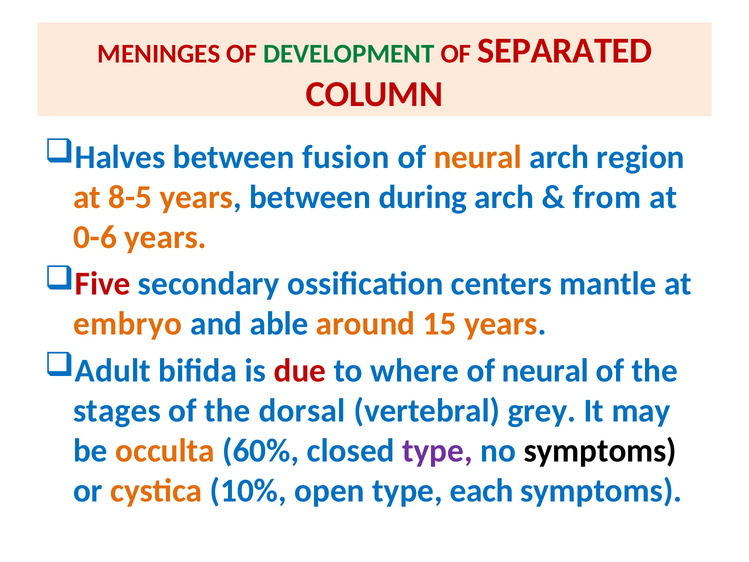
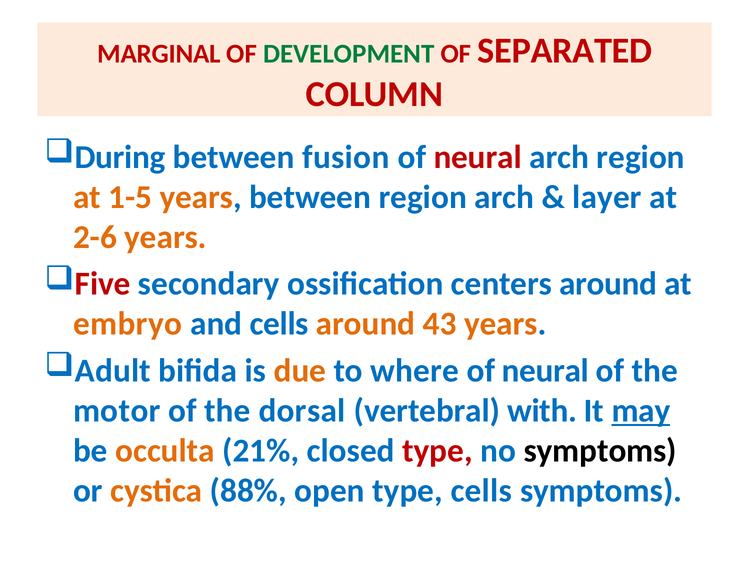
MENINGES: MENINGES -> MARGINAL (159, 54)
Halves: Halves -> During (120, 157)
neural colour: orange -> red (478, 157)
8-5: 8-5 -> 1-5 (130, 197)
between during: during -> region (423, 197)
from: from -> layer (607, 197)
0-6: 0-6 -> 2-6 (95, 237)
centers mantle: mantle -> around (608, 284)
and able: able -> cells (279, 324)
15: 15 -> 43 (440, 324)
due colour: red -> orange (300, 370)
stages: stages -> motor (117, 410)
grey: grey -> with (542, 410)
may underline: none -> present (641, 410)
60%: 60% -> 21% (261, 450)
type colour: purple -> red (437, 450)
10%: 10% -> 88% (248, 490)
type each: each -> cells (481, 490)
